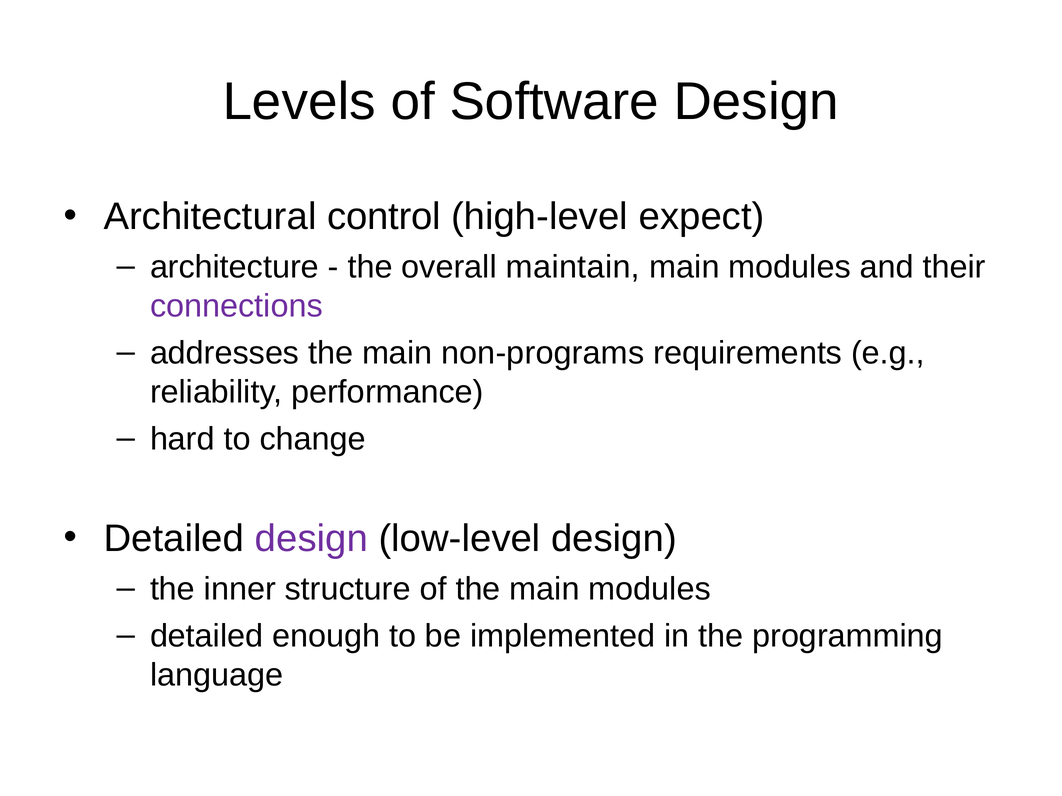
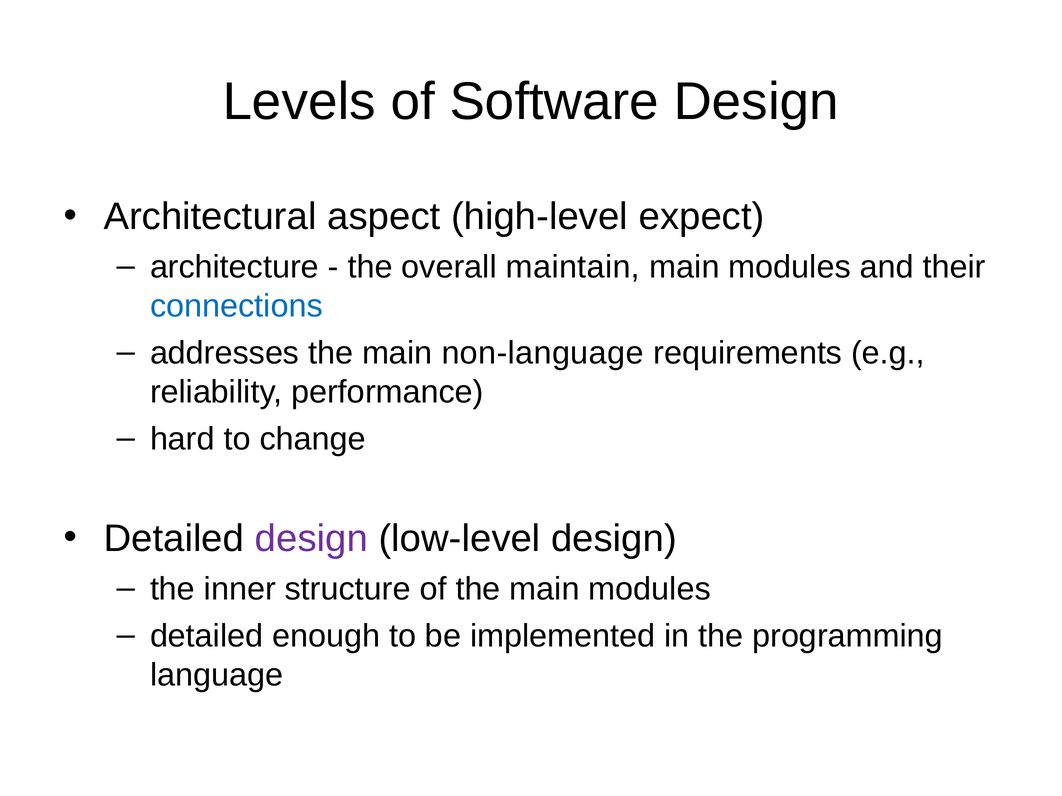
control: control -> aspect (384, 217)
connections colour: purple -> blue (236, 306)
non-programs: non-programs -> non-language (543, 353)
